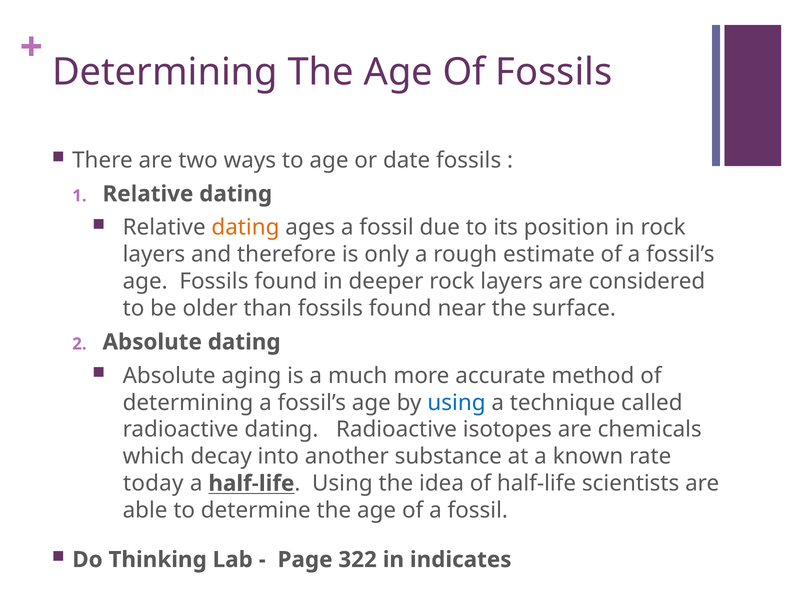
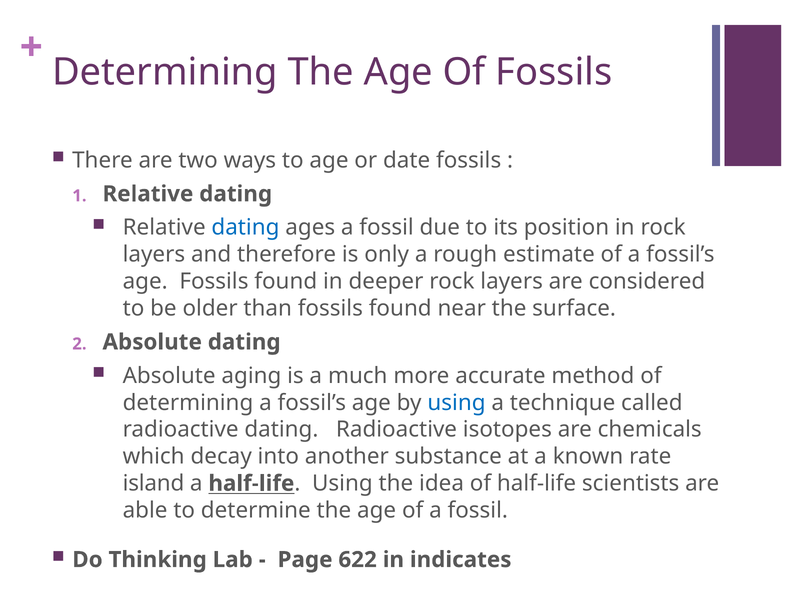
dating colour: orange -> blue (245, 228)
today: today -> island (154, 484)
322: 322 -> 622 (358, 560)
